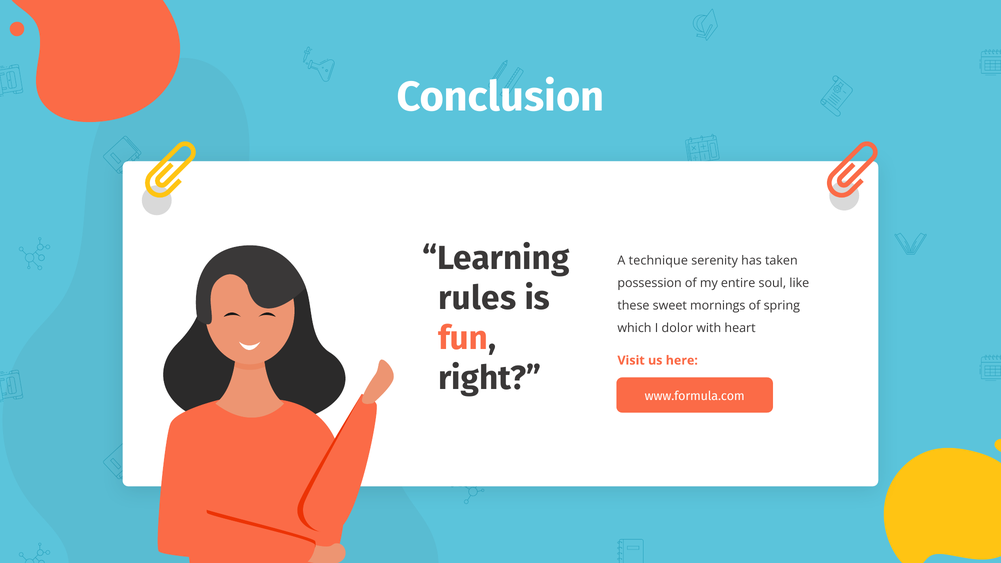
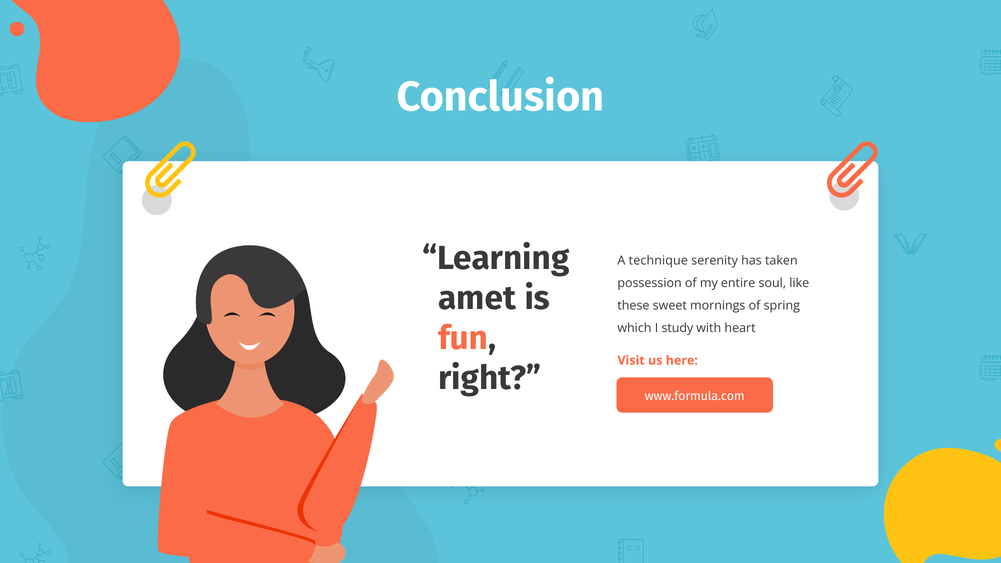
rules: rules -> amet (477, 298)
dolor: dolor -> study (677, 328)
